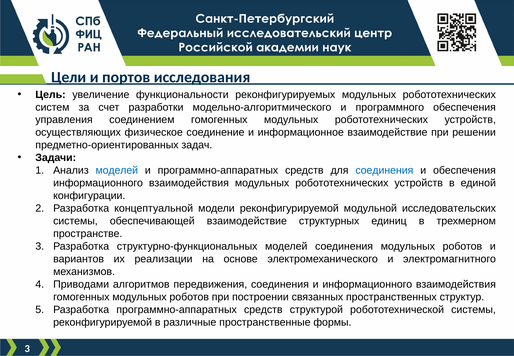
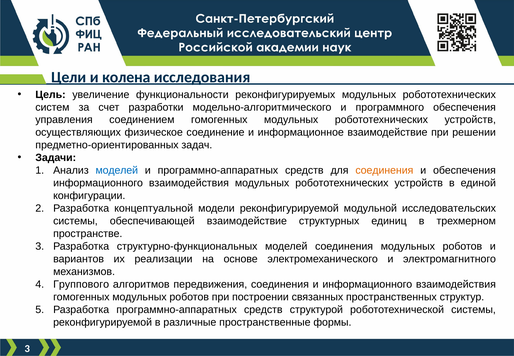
портов: портов -> колена (126, 77)
соединения colour: blue -> orange (384, 170)
Приводами: Приводами -> Группового (81, 284)
